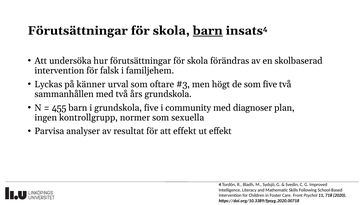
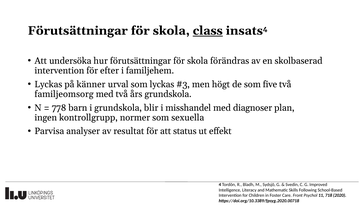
skola barn: barn -> class (208, 31)
falsk: falsk -> efter (110, 71)
som oftare: oftare -> lyckas (162, 84)
sammanhållen: sammanhållen -> familjeomsorg (64, 94)
455: 455 -> 778 (59, 108)
grundskola five: five -> blir (151, 108)
community: community -> misshandel (188, 108)
att effekt: effekt -> status (185, 131)
